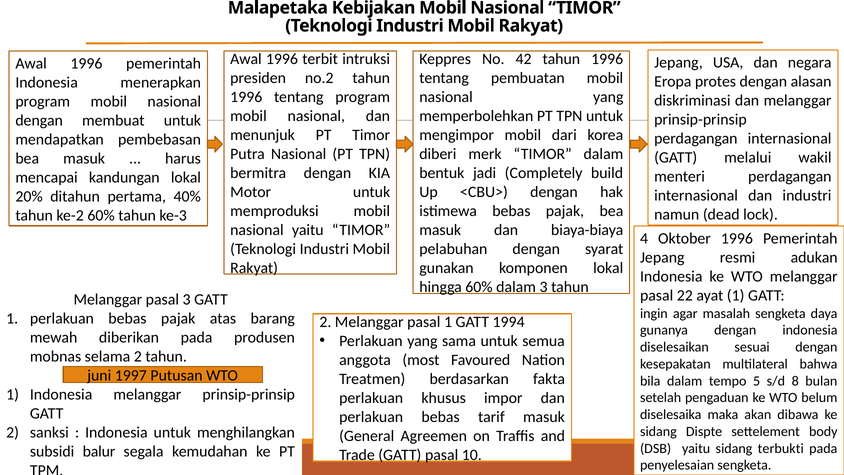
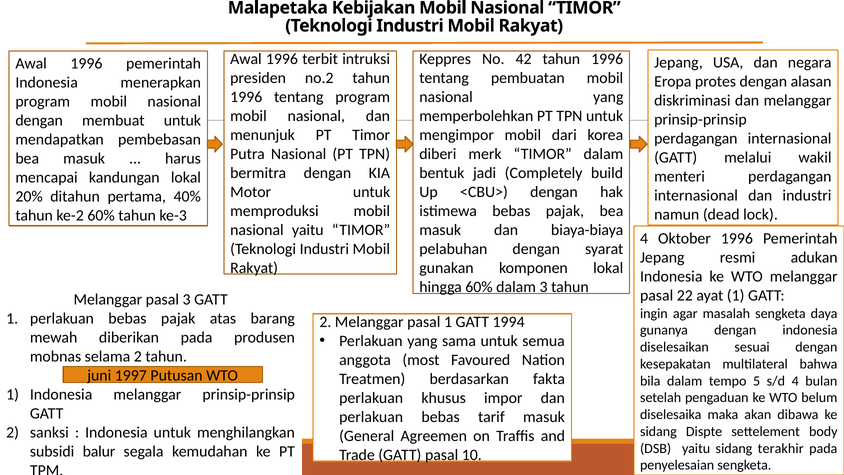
s/d 8: 8 -> 4 (795, 381)
terbukti: terbukti -> terakhir (781, 448)
